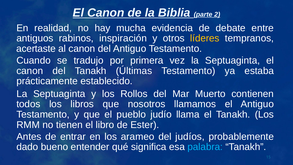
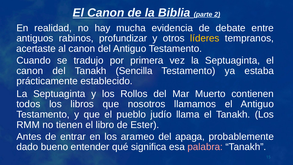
inspiración: inspiración -> profundizar (123, 38)
Últimas: Últimas -> Sencilla (134, 71)
judíos: judíos -> apaga (190, 136)
palabra colour: light blue -> pink (205, 147)
